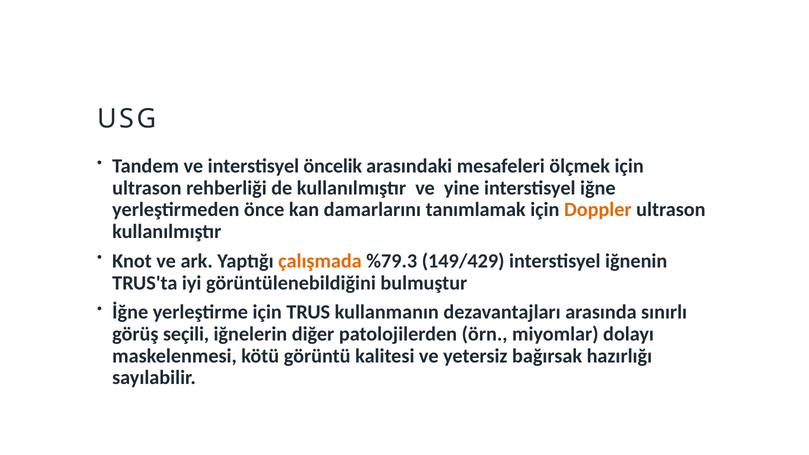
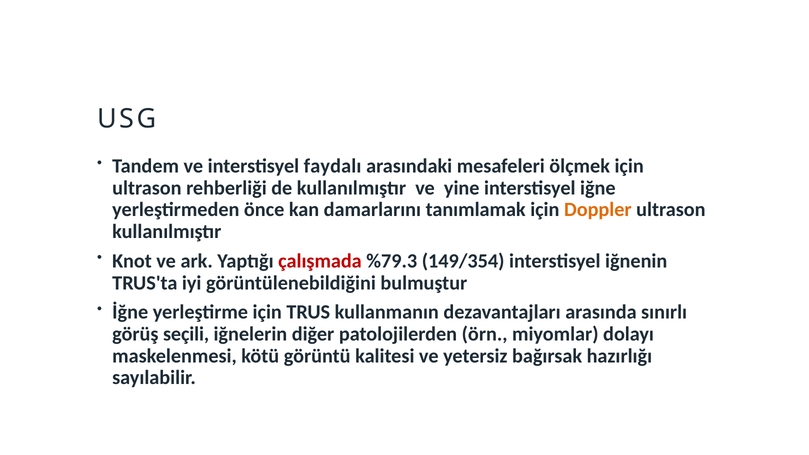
öncelik: öncelik -> faydalı (333, 166)
çalışmada colour: orange -> red (320, 261)
149/429: 149/429 -> 149/354 (463, 261)
